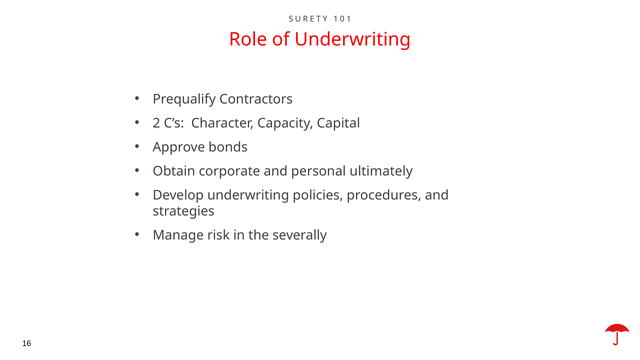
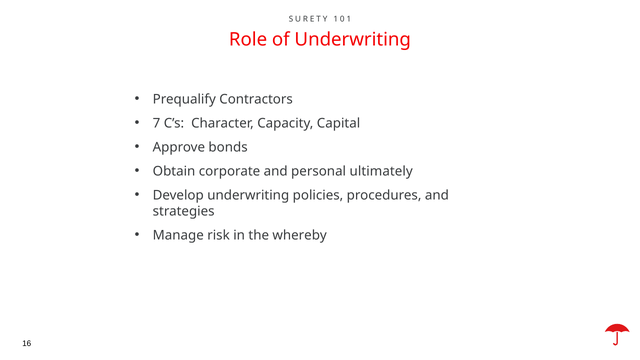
2: 2 -> 7 (157, 123)
severally: severally -> whereby (300, 235)
